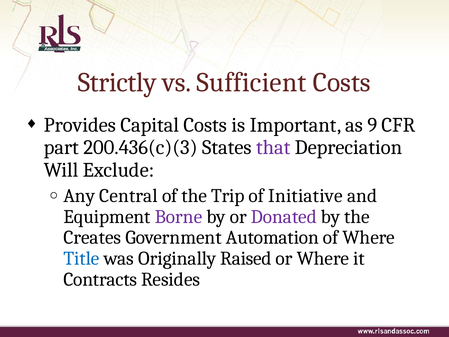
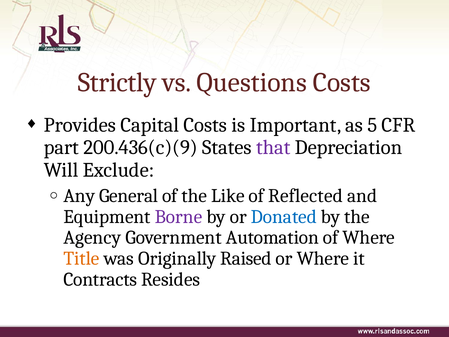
Sufficient: Sufficient -> Questions (252, 82)
9: 9 -> 5 (372, 125)
200.436(c)(3: 200.436(c)(3 -> 200.436(c)(9 (141, 147)
Central: Central -> General (129, 196)
Trip: Trip -> Like (228, 196)
Initiative: Initiative -> Reflected (306, 196)
Donated colour: purple -> blue (284, 216)
Creates: Creates -> Agency (92, 237)
Title colour: blue -> orange (81, 258)
